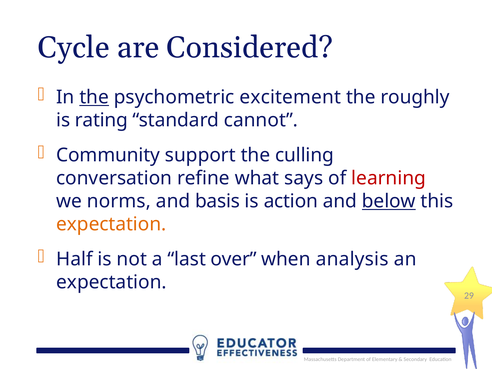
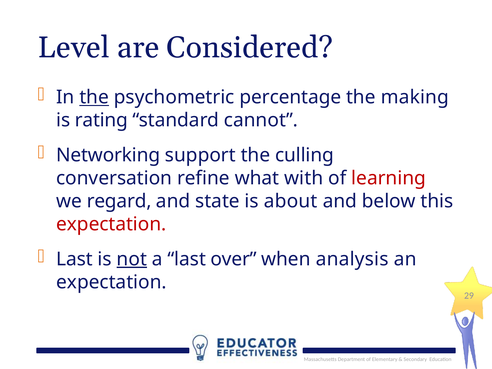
Cycle: Cycle -> Level (74, 48)
excitement: excitement -> percentage (290, 97)
roughly: roughly -> making (415, 97)
Community: Community -> Networking (108, 155)
says: says -> with (304, 178)
norms: norms -> regard (119, 201)
basis: basis -> state (217, 201)
action: action -> about (291, 201)
below underline: present -> none (389, 201)
expectation colour: orange -> red (111, 224)
Half: Half -> Last (74, 259)
not underline: none -> present (132, 259)
